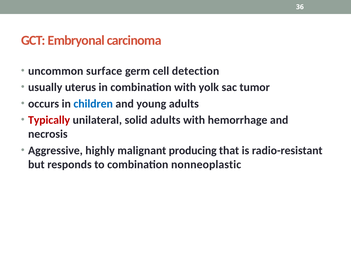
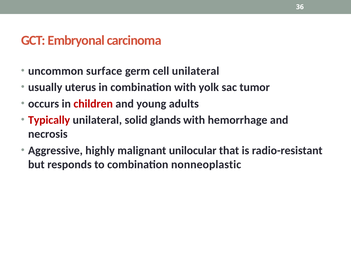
cell detection: detection -> unilateral (196, 71)
children colour: blue -> red (93, 104)
solid adults: adults -> glands (165, 120)
producing: producing -> unilocular (193, 151)
